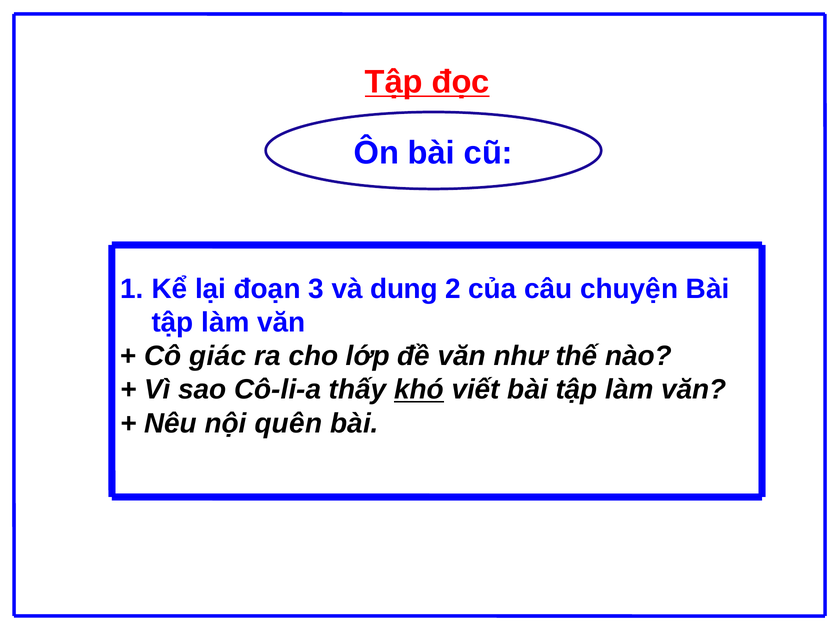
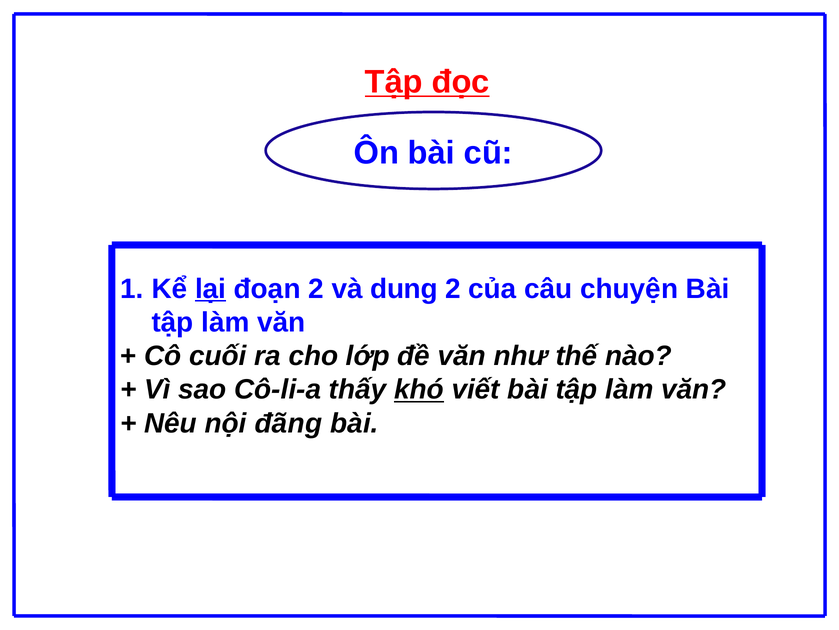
lại underline: none -> present (211, 289)
đoạn 3: 3 -> 2 (316, 289)
giác: giác -> cuối (218, 356)
quên: quên -> đãng (288, 423)
